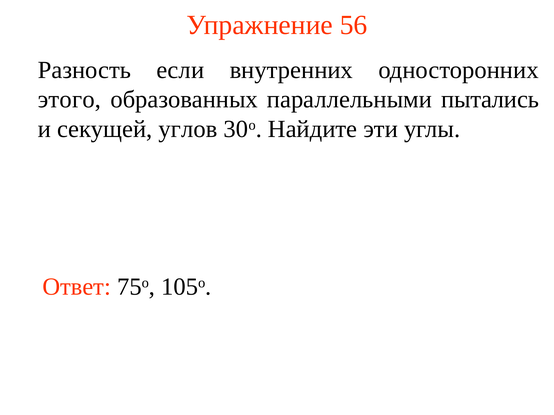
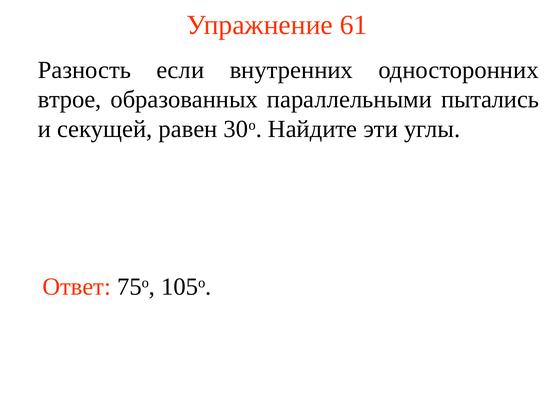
56: 56 -> 61 (354, 25)
этого: этого -> втрое (70, 100)
углов: углов -> равен (188, 129)
